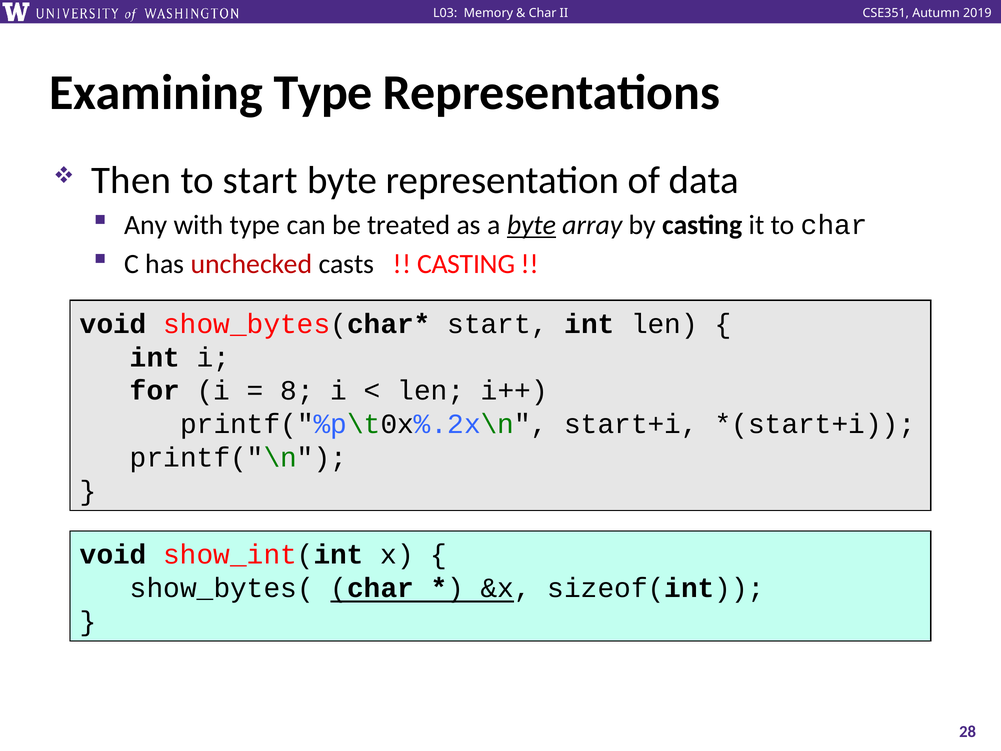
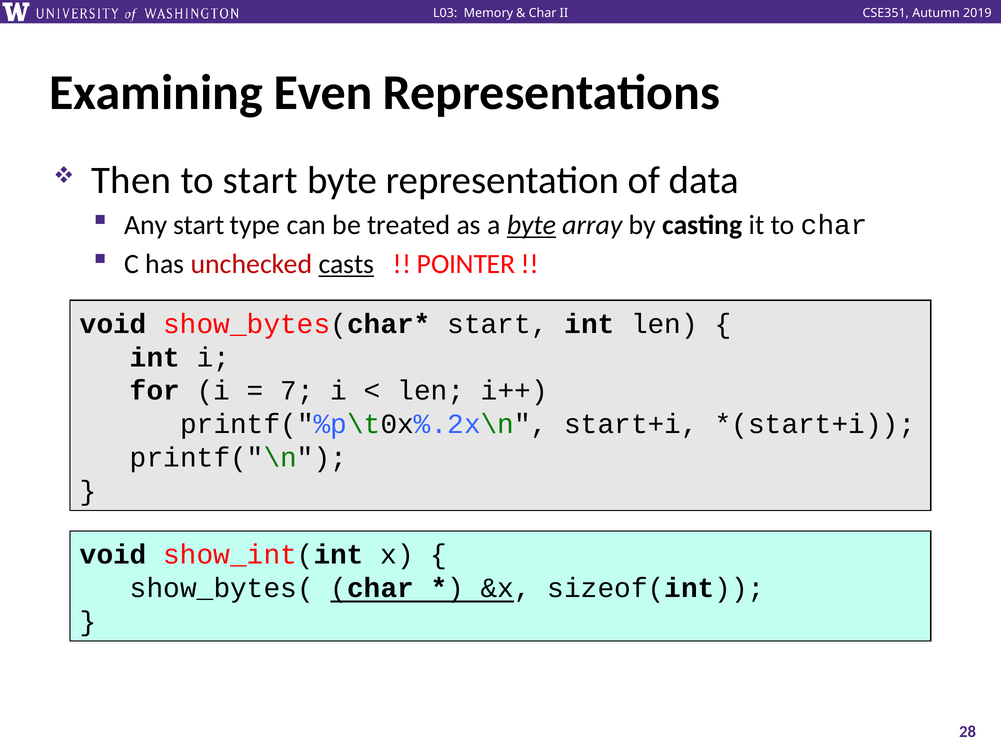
Examining Type: Type -> Even (323, 93)
Any with: with -> start (199, 225)
casts underline: none -> present (346, 264)
CASTING: CASTING -> POINTER (466, 264)
8: 8 -> 7 (297, 391)
